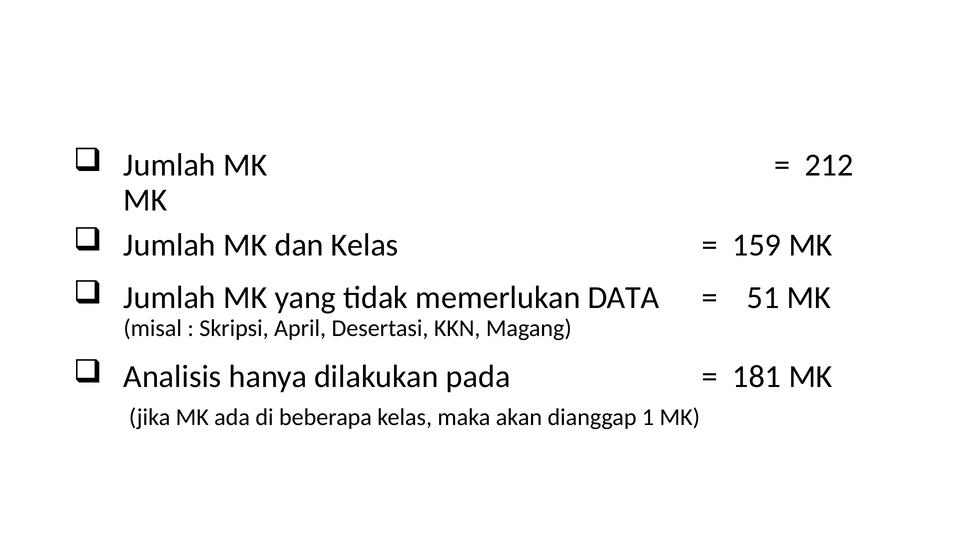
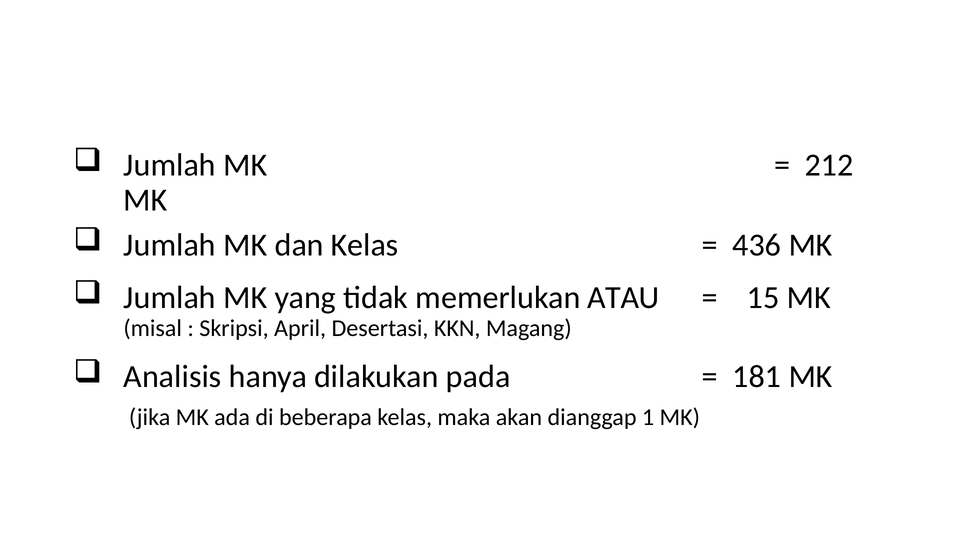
159: 159 -> 436 (757, 245)
DATA: DATA -> ATAU (623, 297)
51: 51 -> 15 (763, 297)
